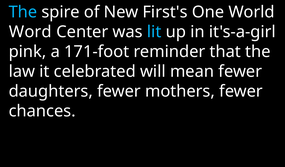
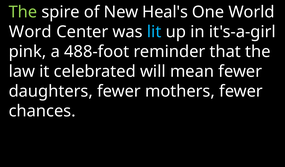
The colour: light blue -> light green (23, 12)
First's: First's -> Heal's (165, 12)
171-foot: 171-foot -> 488-foot (97, 52)
